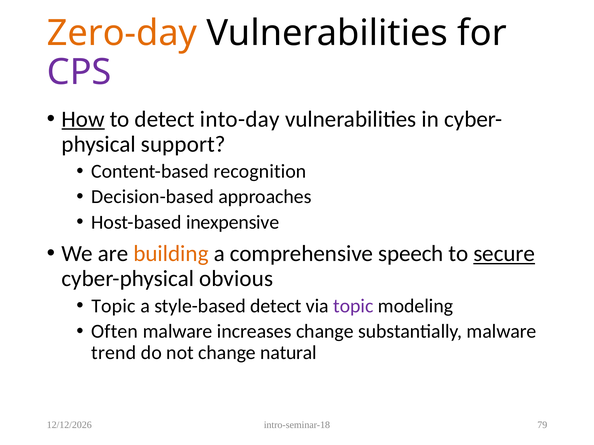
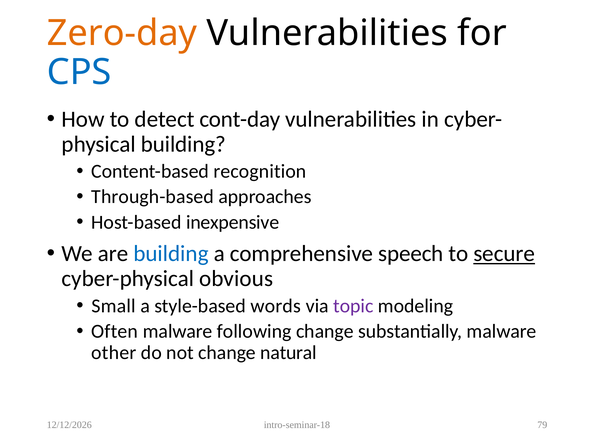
CPS colour: purple -> blue (79, 72)
How underline: present -> none (83, 119)
into-day: into-day -> cont-day (240, 119)
support: support -> building (183, 144)
Decision-based: Decision-based -> Through-based (153, 197)
building colour: orange -> blue (171, 254)
Topic: Topic -> Small (114, 306)
style-based detect: detect -> words (276, 306)
increases: increases -> following (254, 332)
trend: trend -> other (114, 353)
